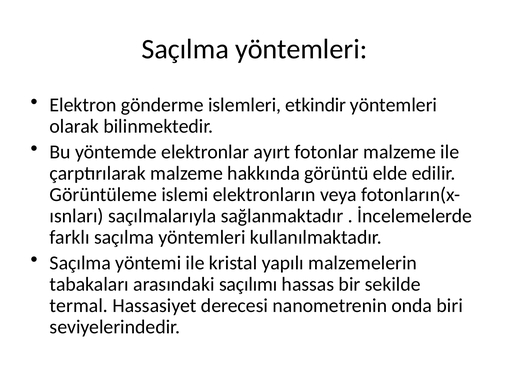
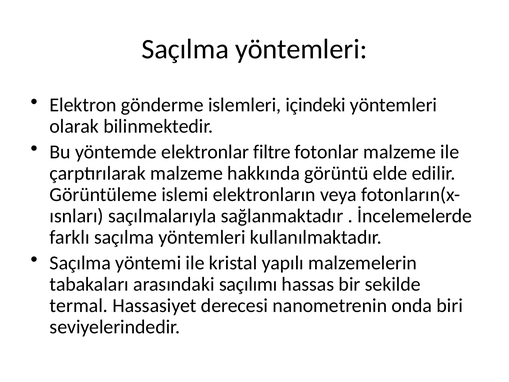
etkindir: etkindir -> içindeki (316, 105)
ayırt: ayırt -> filtre (272, 152)
